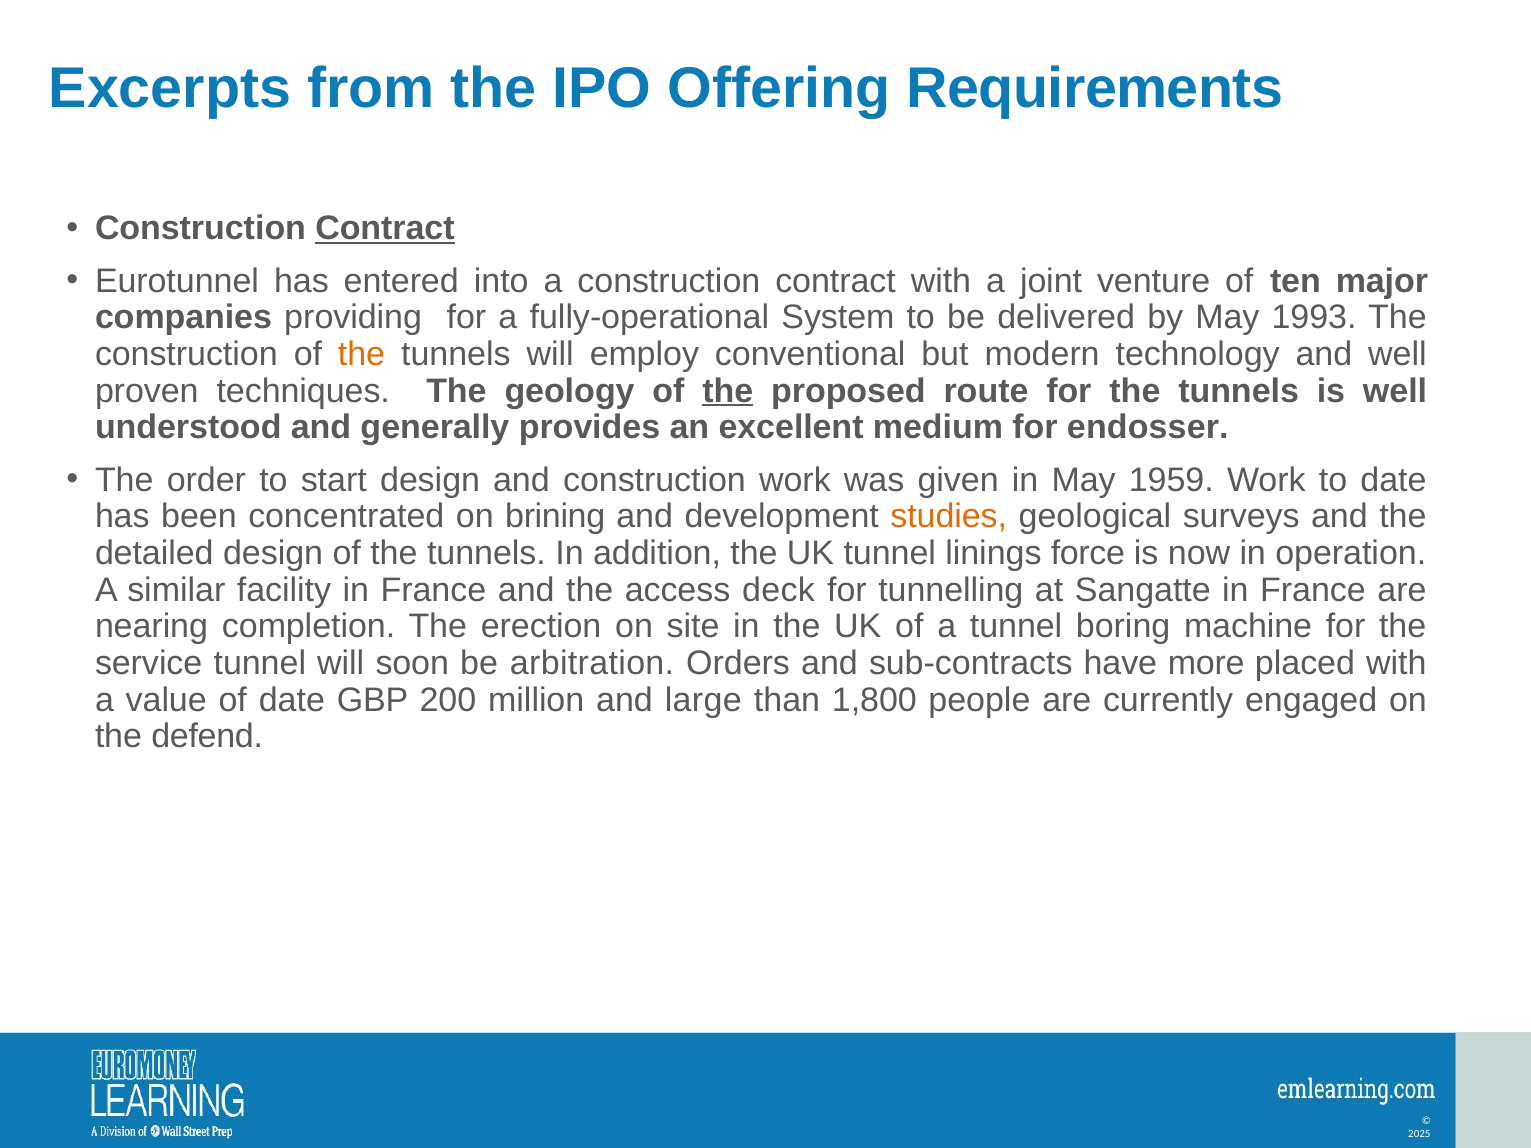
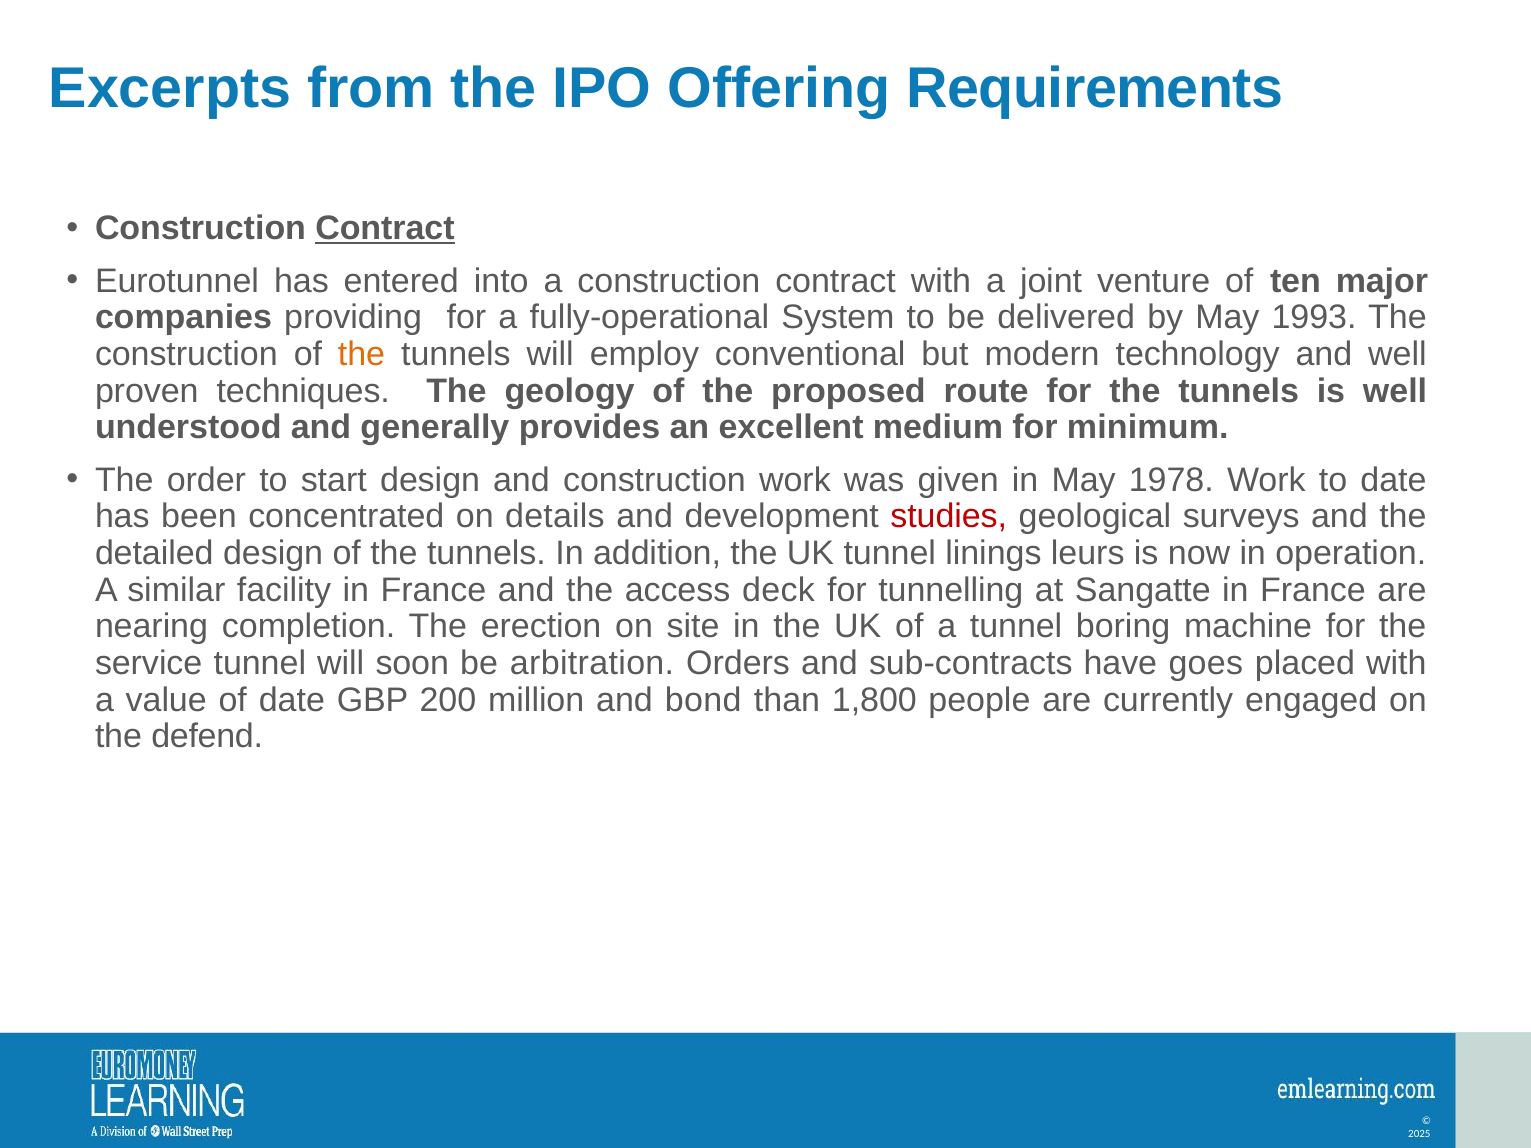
the underline: present -> none (728, 391)
endosser: endosser -> minimum (1148, 428)
1959: 1959 -> 1978 (1171, 480)
brining: brining -> details (555, 517)
studies colour: orange -> red (949, 517)
force: force -> leurs (1088, 553)
more: more -> goes (1206, 663)
large: large -> bond (703, 700)
